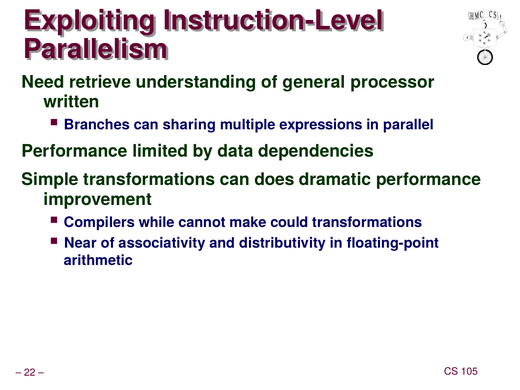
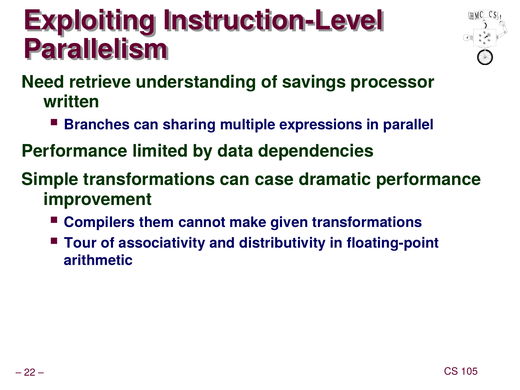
general: general -> savings (314, 82)
does: does -> case (274, 180)
while: while -> them (157, 222)
could: could -> given (289, 222)
Near: Near -> Tour (80, 243)
